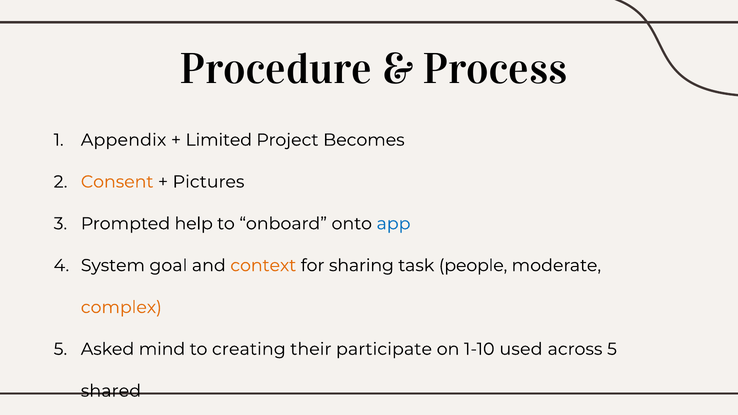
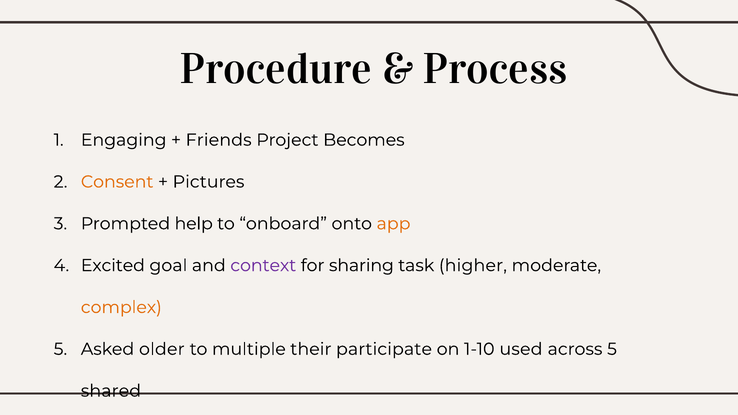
Appendix: Appendix -> Engaging (124, 140)
Limited: Limited -> Friends (219, 140)
app colour: blue -> orange (394, 224)
System: System -> Excited (113, 266)
context colour: orange -> purple (263, 266)
people: people -> higher (473, 266)
mind: mind -> older (162, 349)
creating: creating -> multiple (249, 349)
